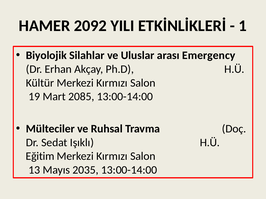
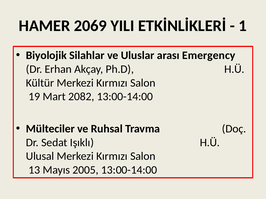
2092: 2092 -> 2069 (90, 26)
2085: 2085 -> 2082 (81, 97)
Eğitim: Eğitim -> Ulusal (40, 157)
2035: 2035 -> 2005 (86, 170)
